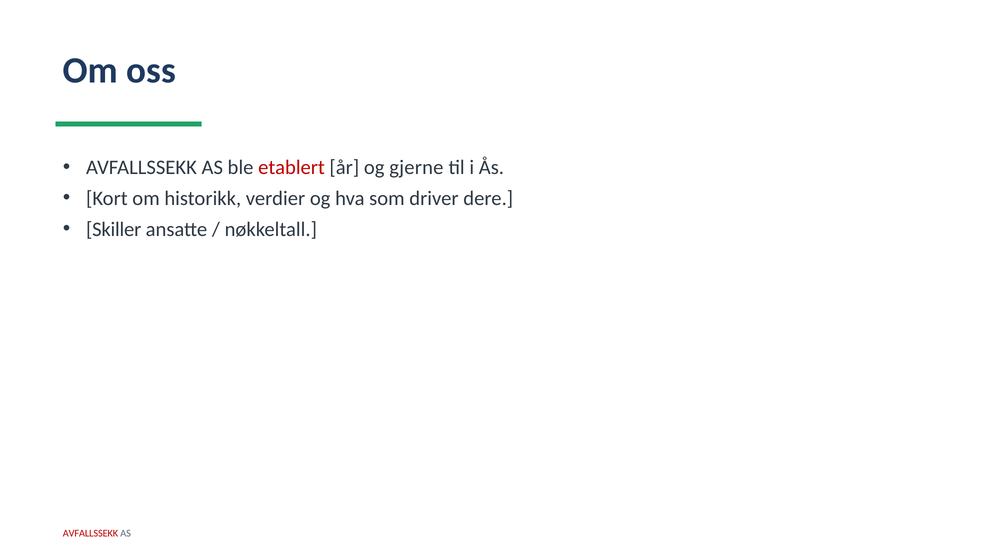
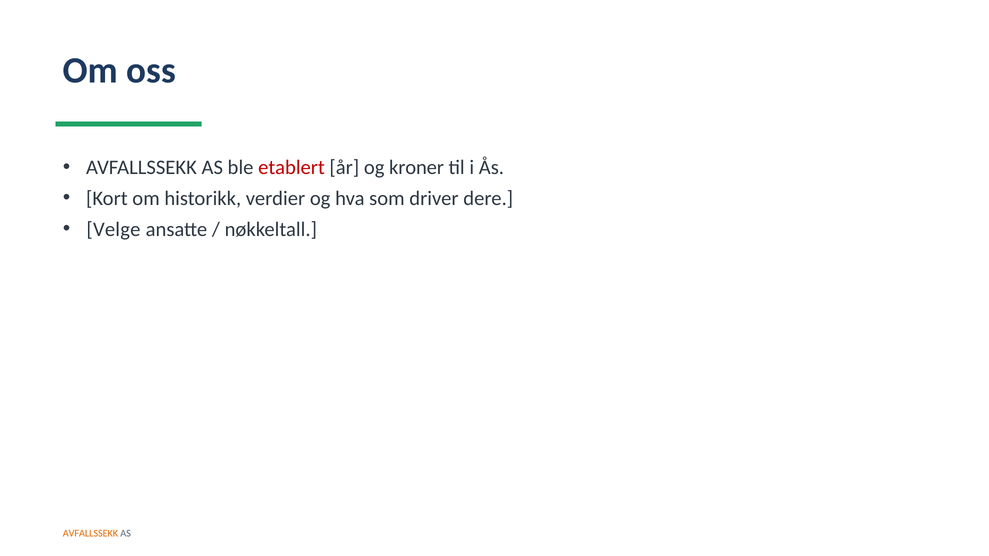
gjerne: gjerne -> kroner (417, 168)
Skiller: Skiller -> Velge (113, 229)
AVFALLSSEKK colour: red -> orange (91, 534)
